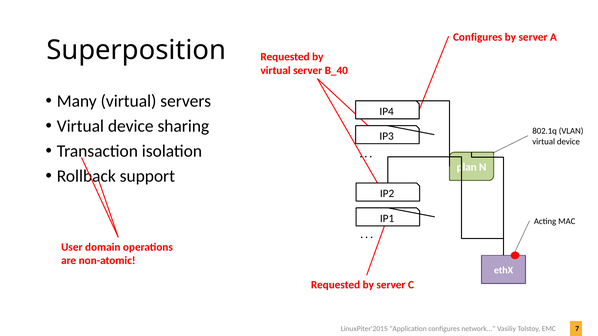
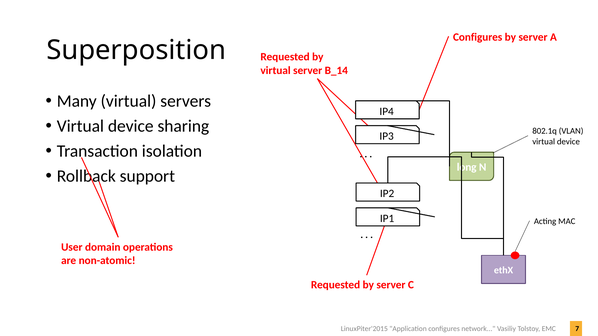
B_40: B_40 -> B_14 (336, 70)
plan: plan -> long (467, 167)
